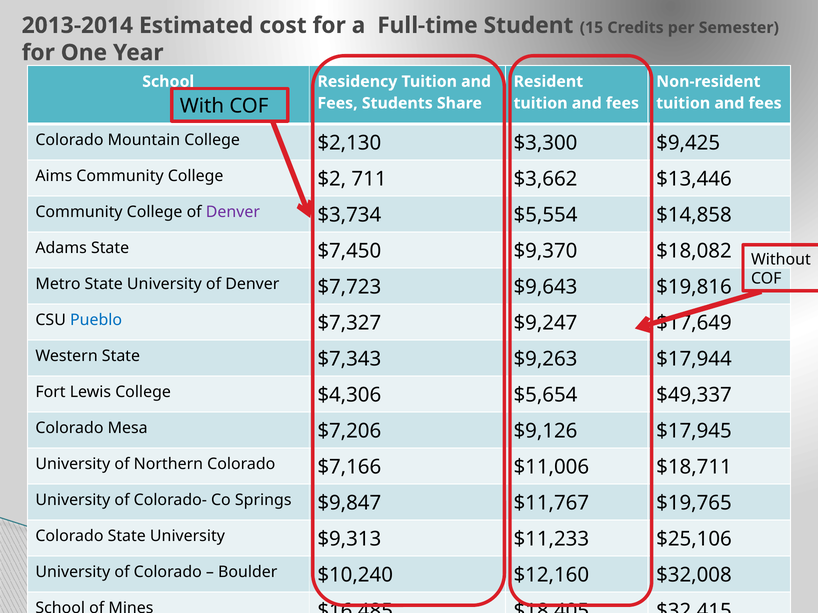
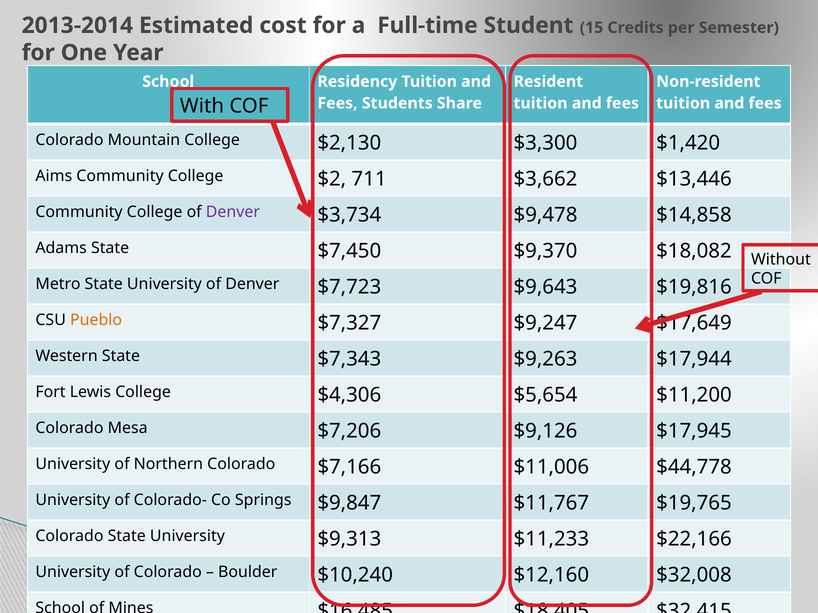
$9,425: $9,425 -> $1,420 (688, 143)
$5,554: $5,554 -> $9,478 (546, 215)
Pueblo colour: blue -> orange (96, 320)
$49,337: $49,337 -> $11,200 (694, 395)
$18,711: $18,711 -> $44,778 (694, 467)
$25,106: $25,106 -> $22,166 (694, 540)
